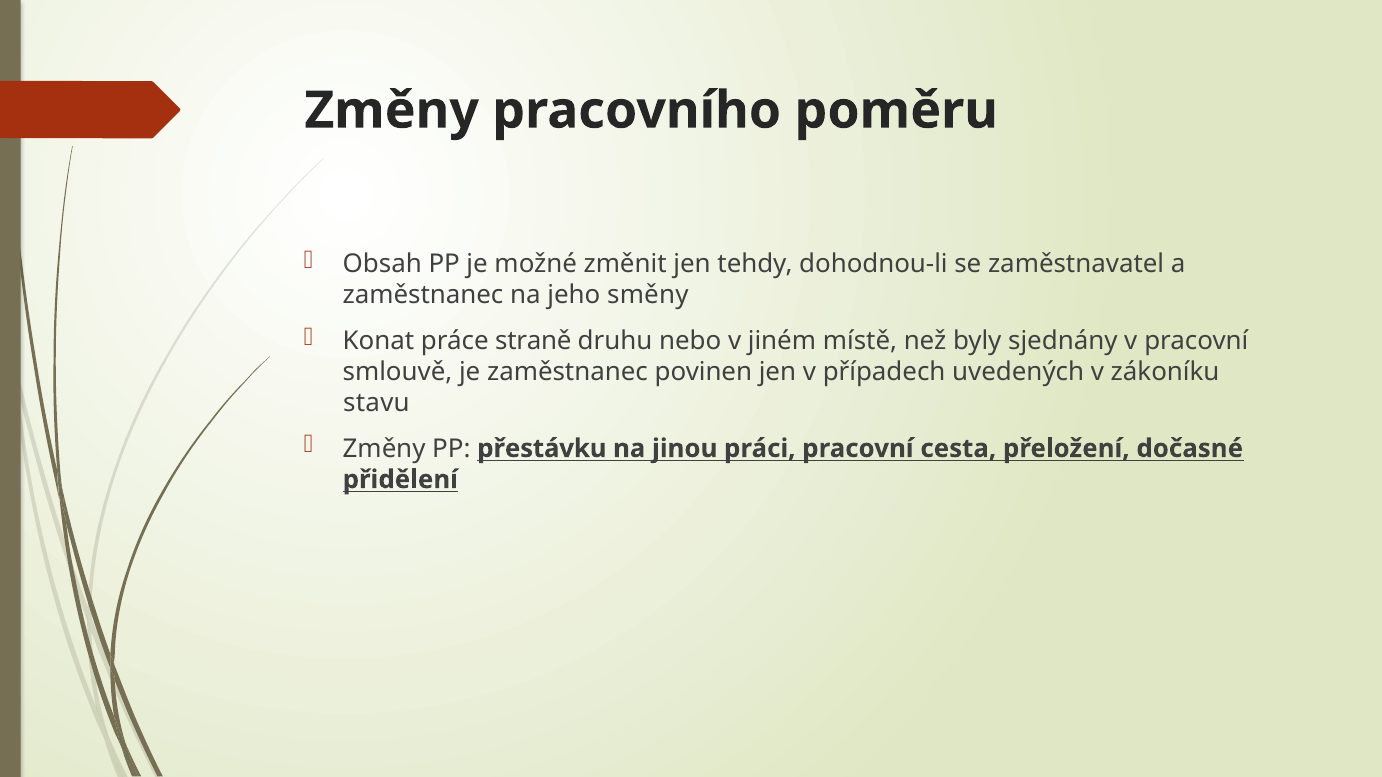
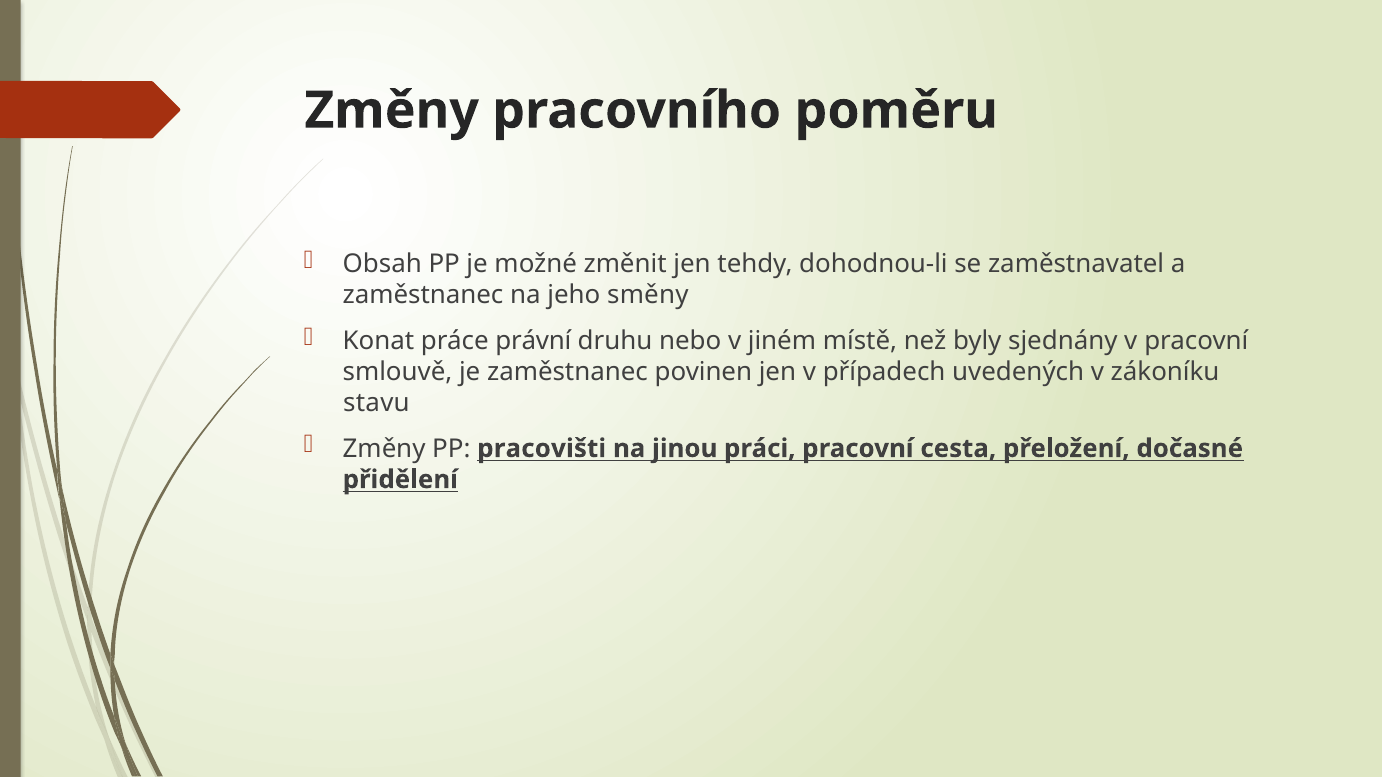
straně: straně -> právní (533, 341)
přestávku: přestávku -> pracovišti (542, 449)
